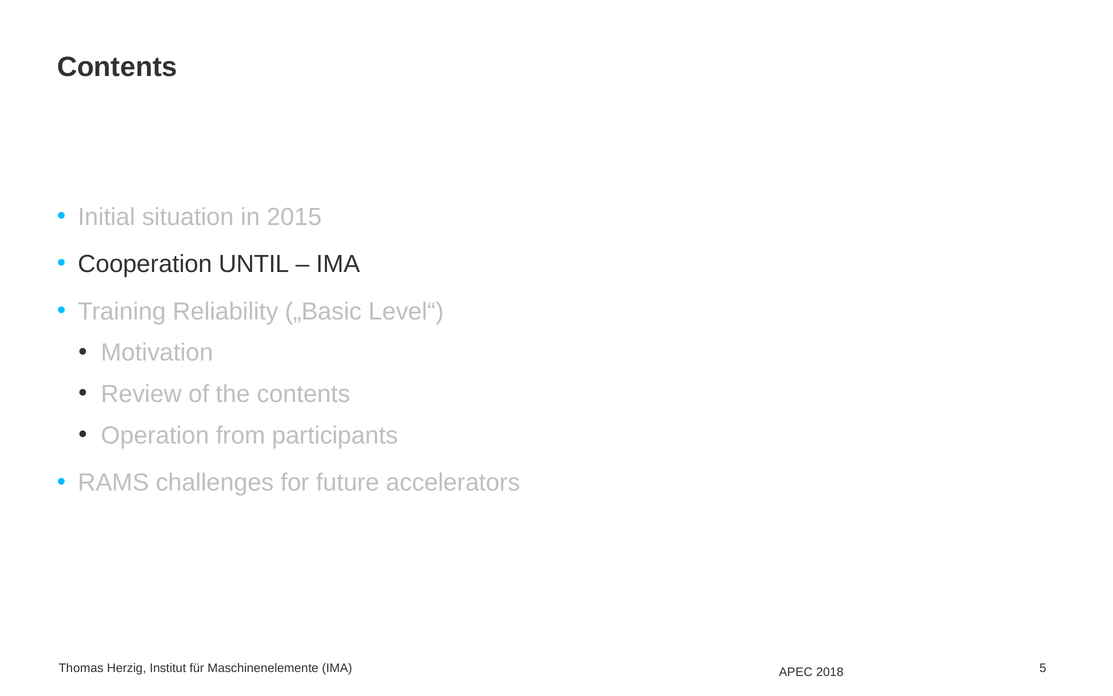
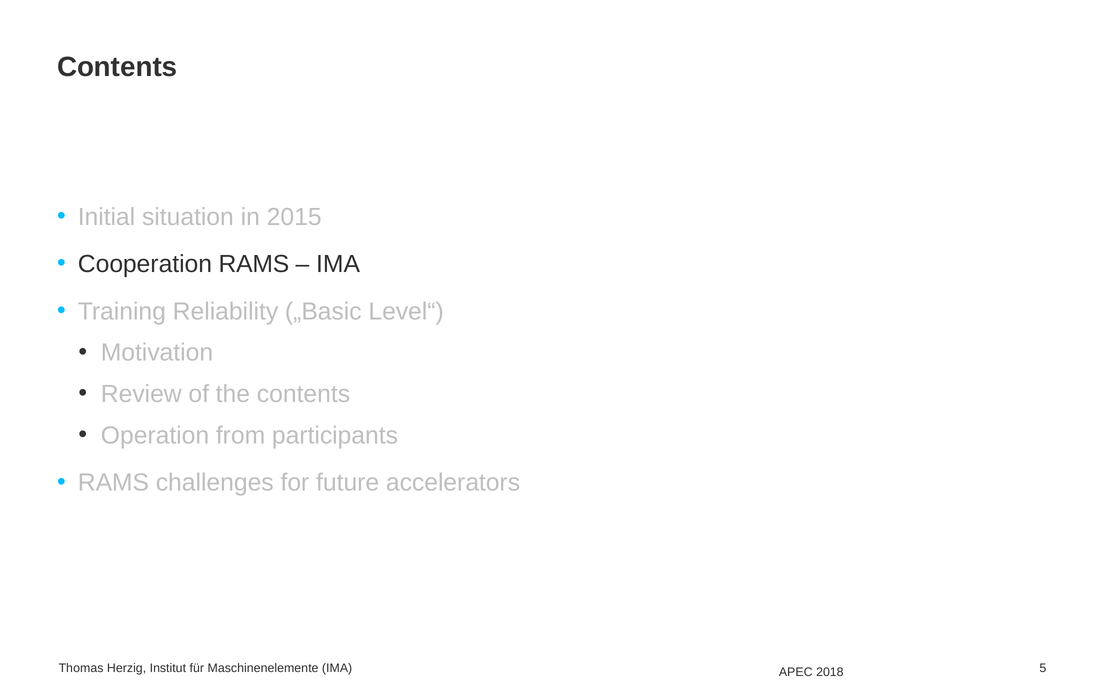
Cooperation UNTIL: UNTIL -> RAMS (254, 264)
